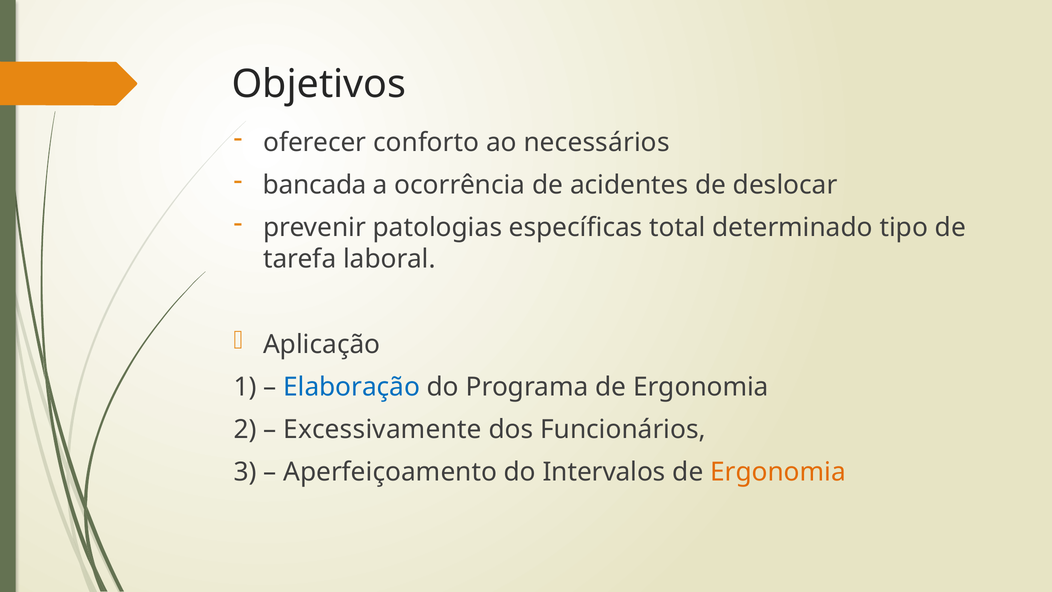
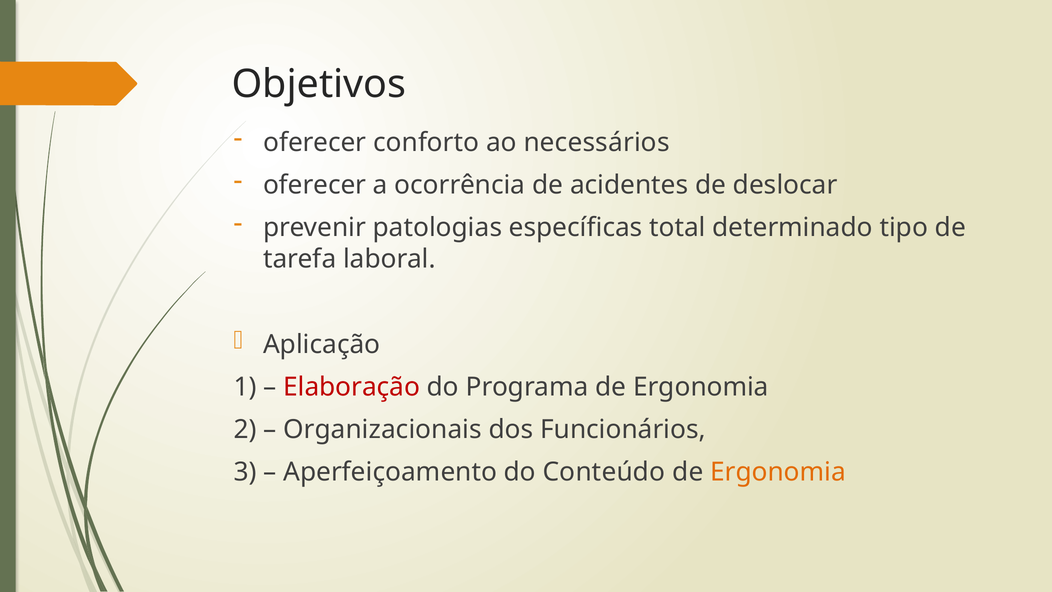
bancada: bancada -> oferecer (315, 185)
Elaboração colour: blue -> red (352, 387)
Excessivamente: Excessivamente -> Organizacionais (383, 429)
Intervalos: Intervalos -> Conteúdo (604, 472)
